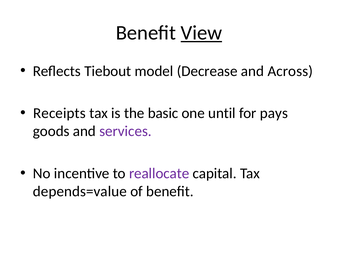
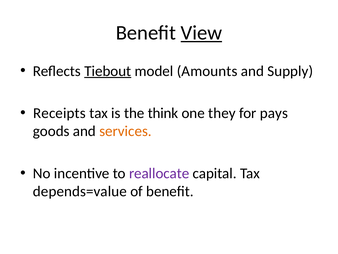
Tiebout underline: none -> present (108, 71)
Decrease: Decrease -> Amounts (207, 71)
Across: Across -> Supply (290, 71)
basic: basic -> think (163, 113)
until: until -> they (222, 113)
services colour: purple -> orange (126, 131)
